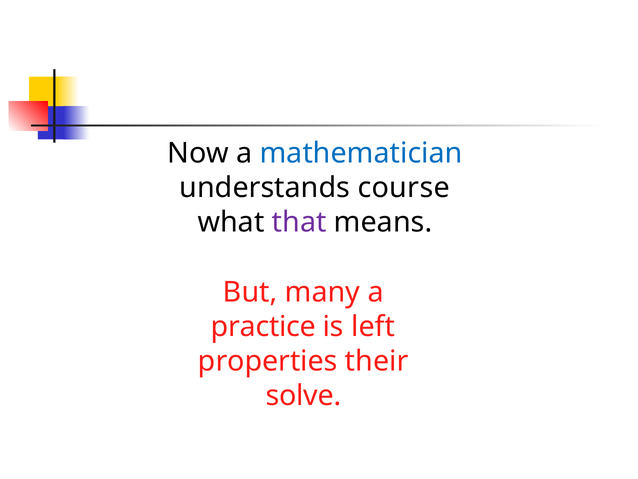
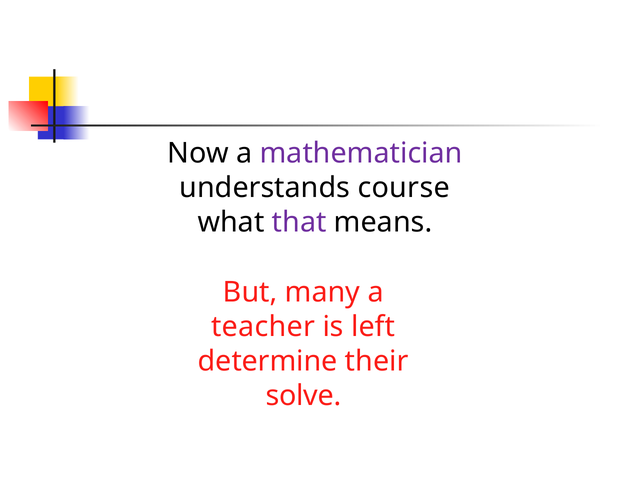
mathematician colour: blue -> purple (361, 153)
practice: practice -> teacher (263, 326)
properties: properties -> determine (268, 361)
